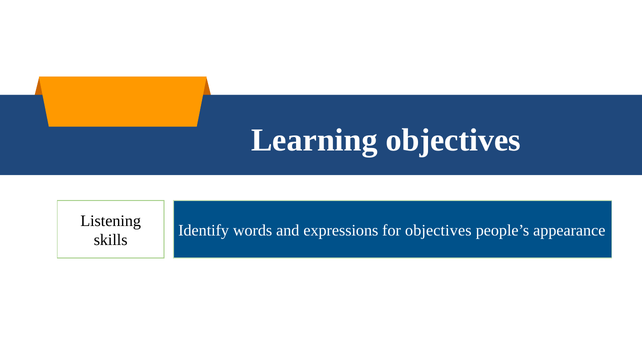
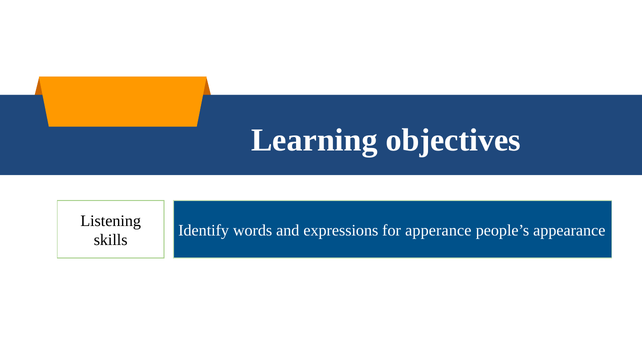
for objectives: objectives -> apperance (438, 231)
